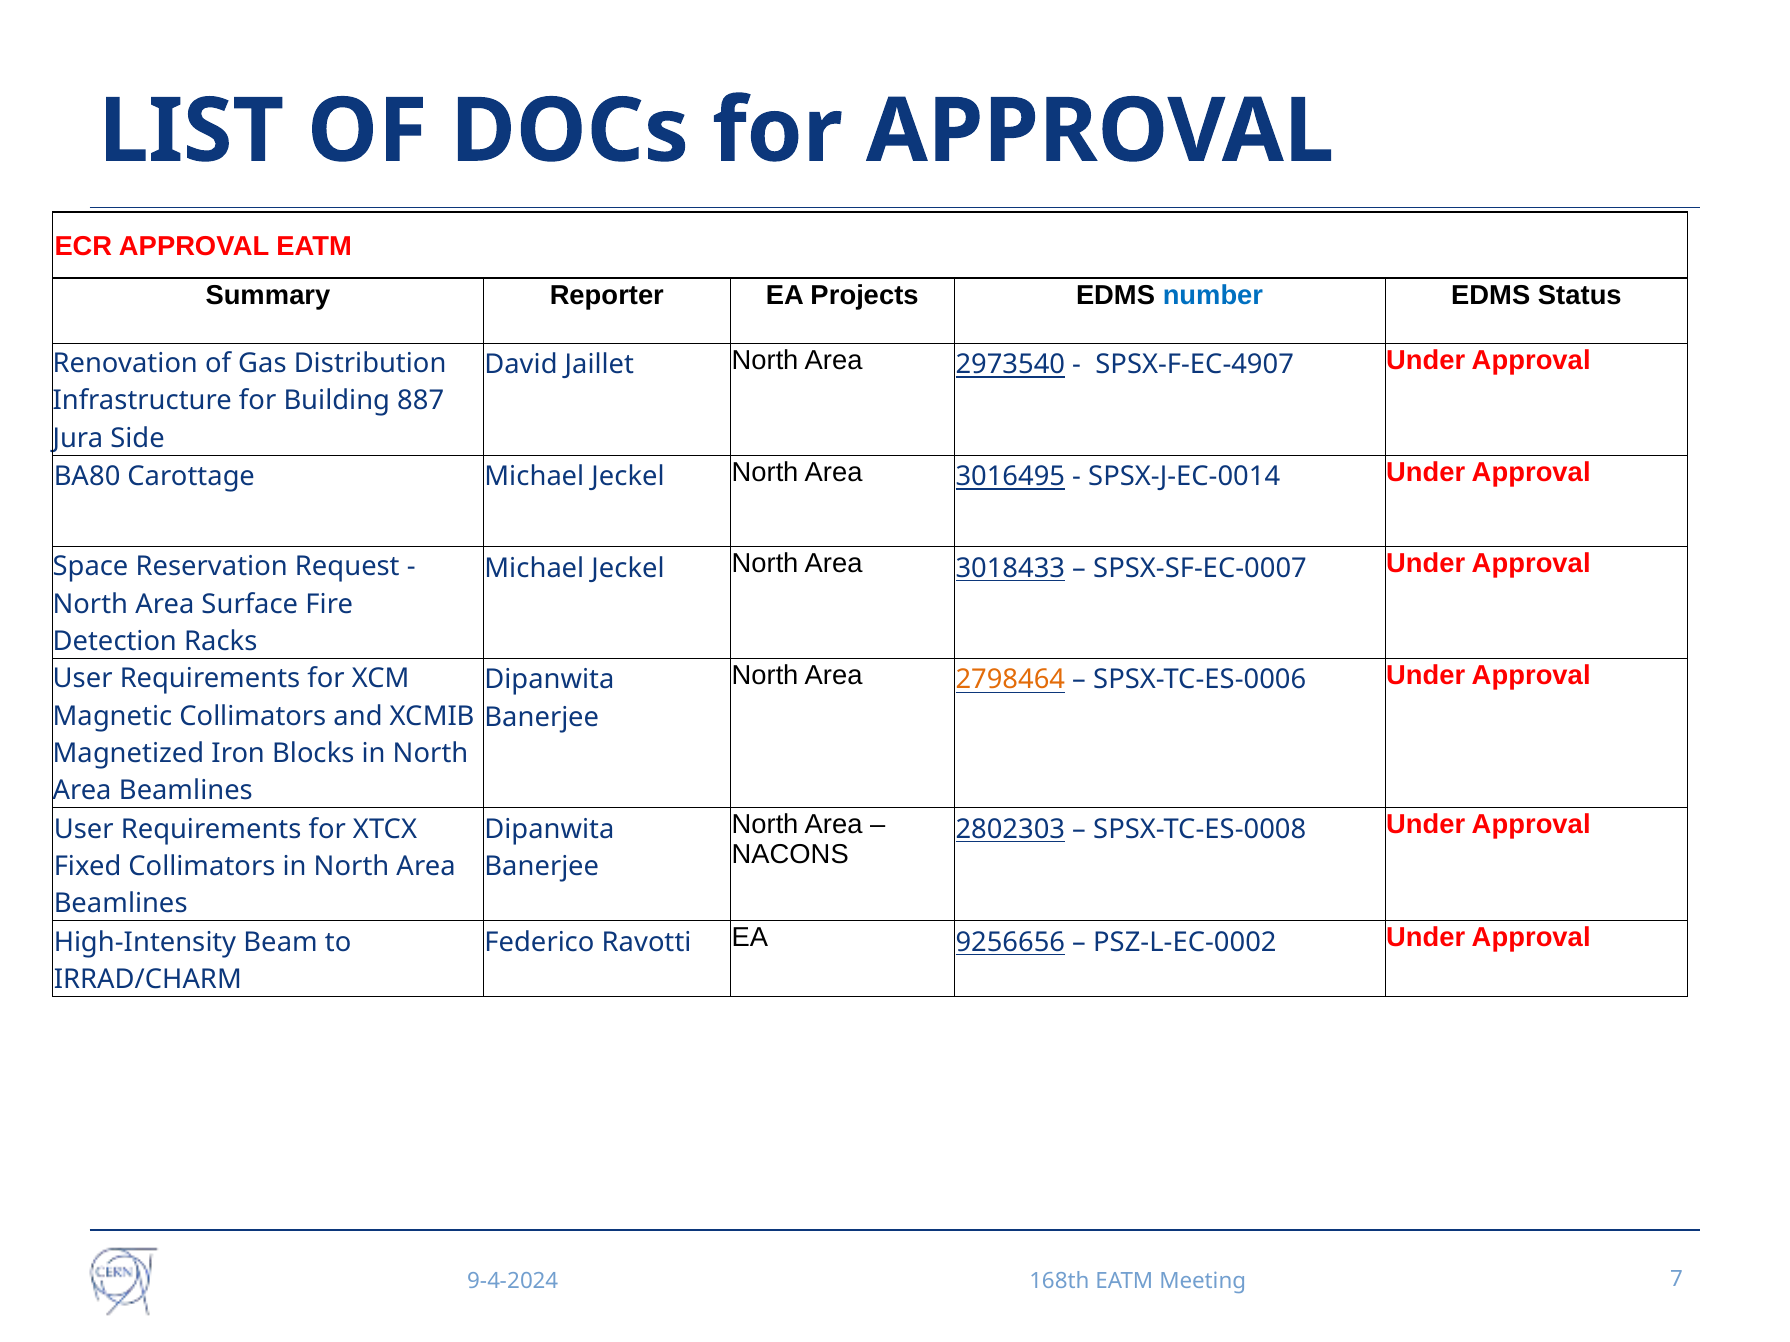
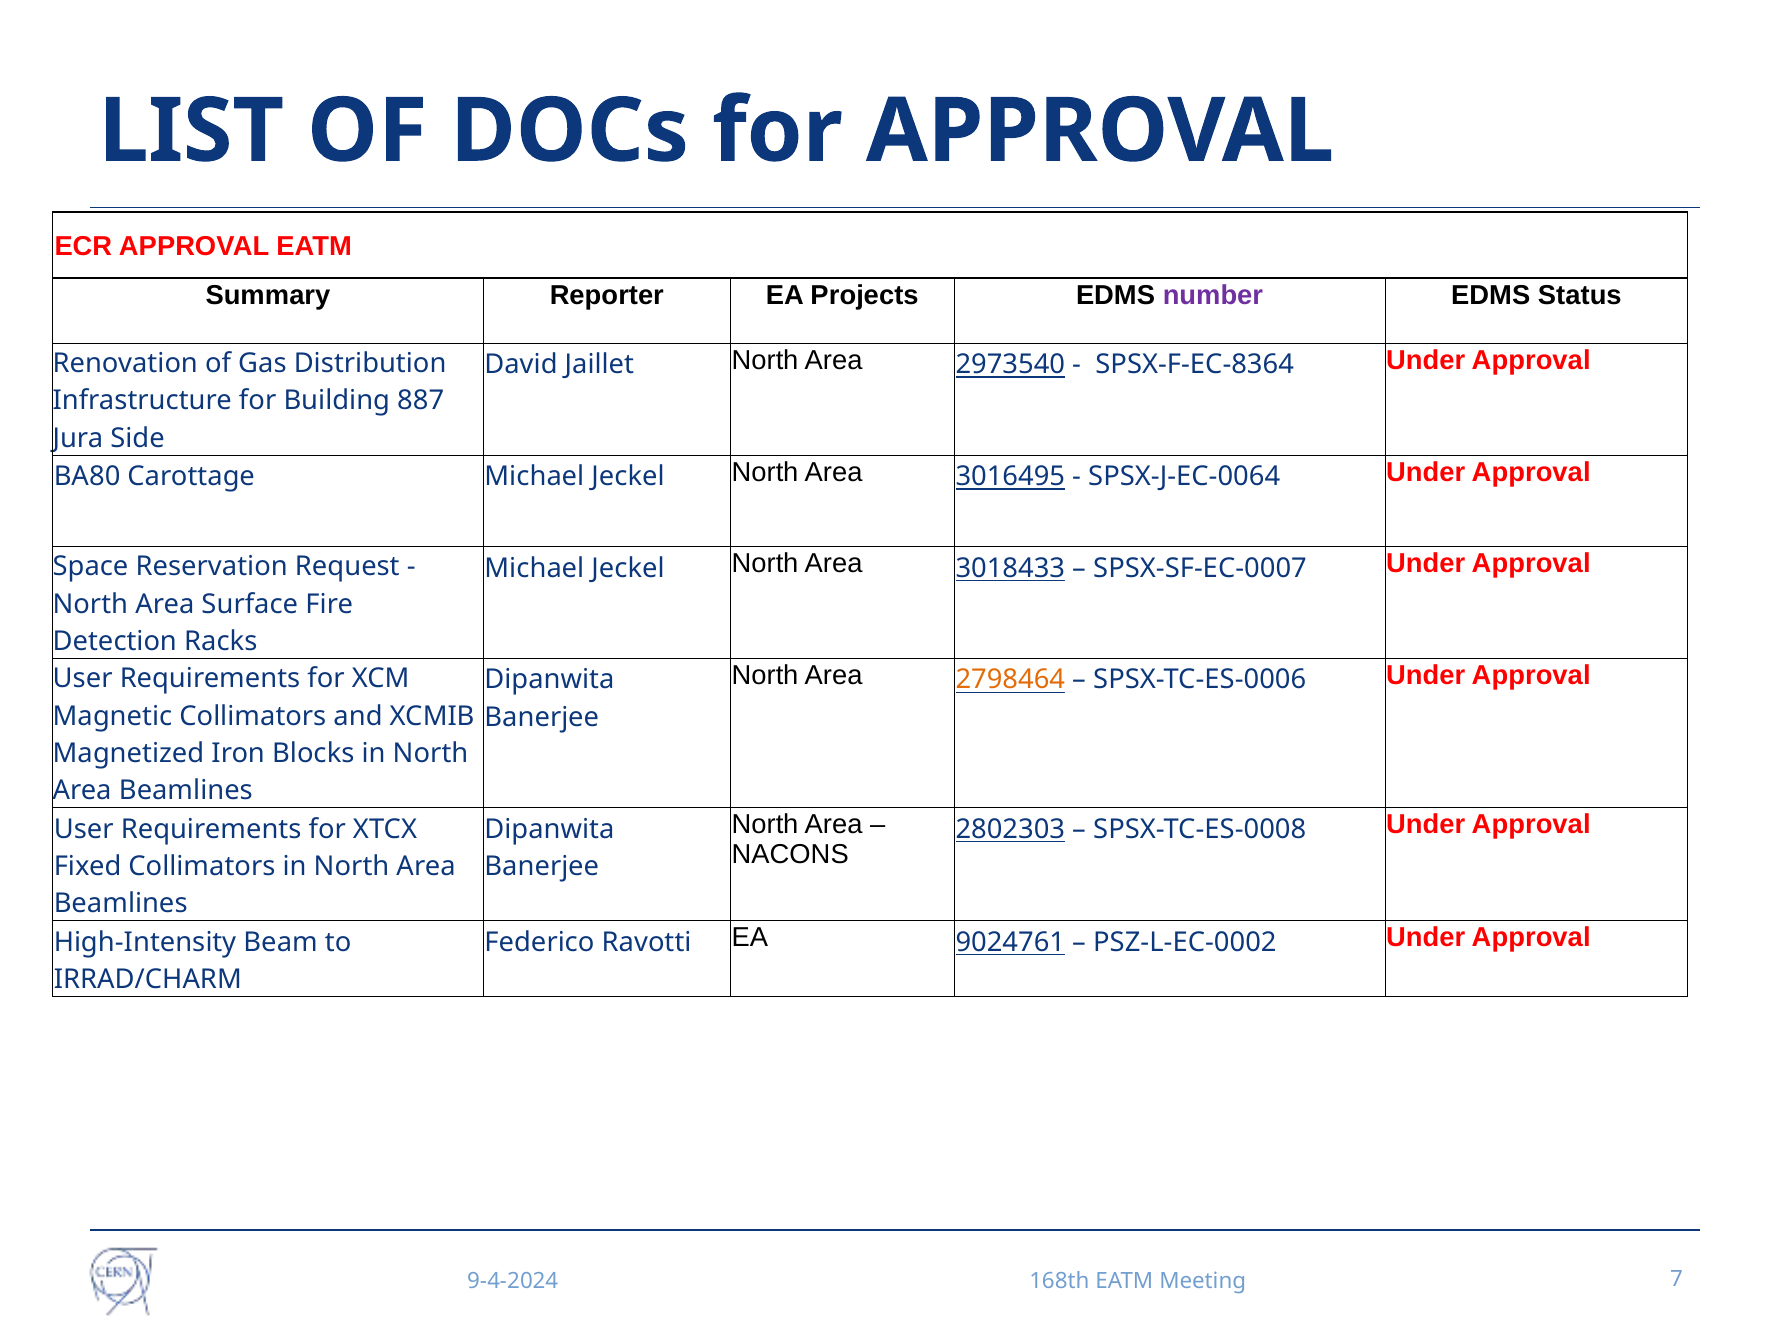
number colour: blue -> purple (1213, 296)
SPSX-F-EC-4907: SPSX-F-EC-4907 -> SPSX-F-EC-8364 (1195, 365)
SPSX-J-EC-0014: SPSX-J-EC-0014 -> SPSX-J-EC-0064 (1184, 477)
9256656: 9256656 -> 9024761 (1010, 942)
